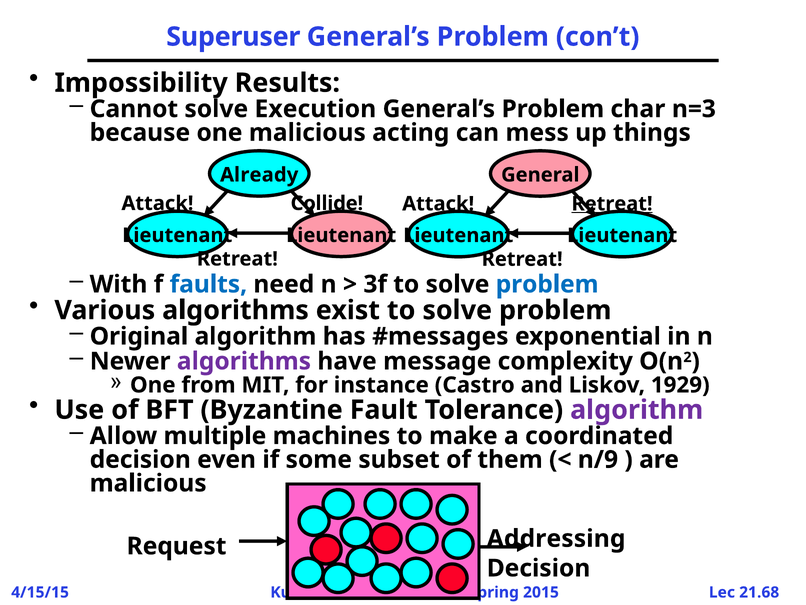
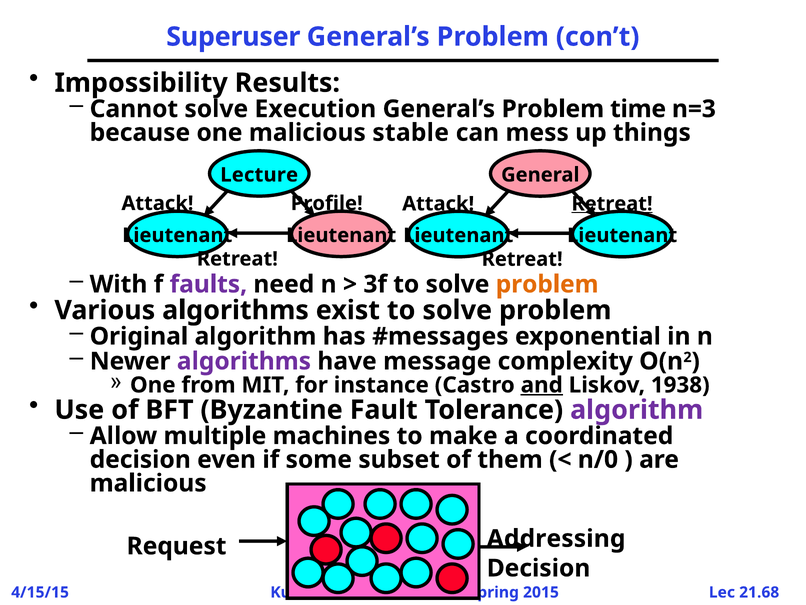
char: char -> time (638, 109)
acting: acting -> stable (411, 133)
Already: Already -> Lecture (259, 175)
Collide: Collide -> Profile (327, 203)
faults colour: blue -> purple (208, 284)
problem colour: blue -> orange (547, 284)
and underline: none -> present (542, 385)
1929: 1929 -> 1938 (680, 385)
n/9: n/9 -> n/0 (598, 459)
